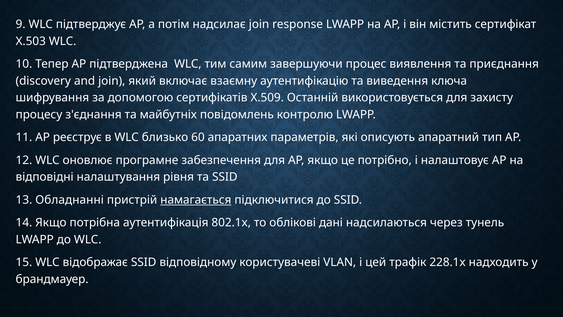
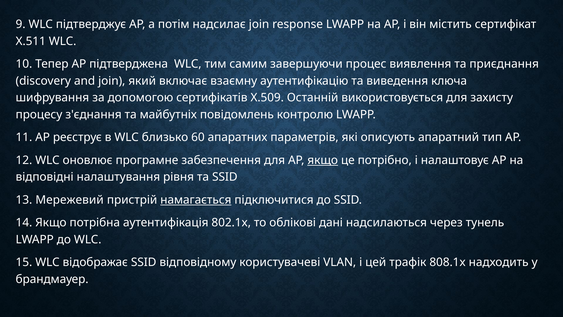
X.503: X.503 -> X.511 (31, 41)
якщо underline: none -> present (323, 160)
Обладнанні: Обладнанні -> Мережевий (70, 200)
228.1x: 228.1x -> 808.1x (448, 262)
